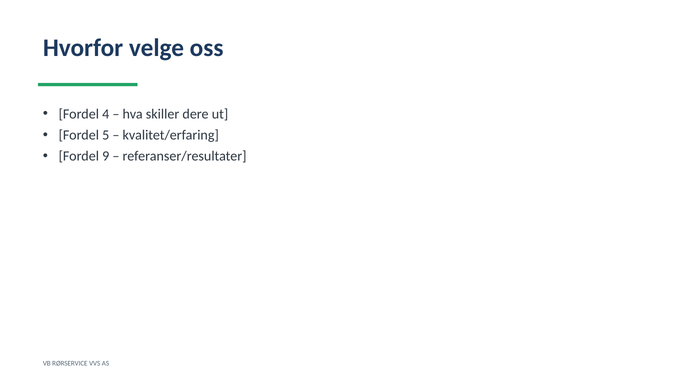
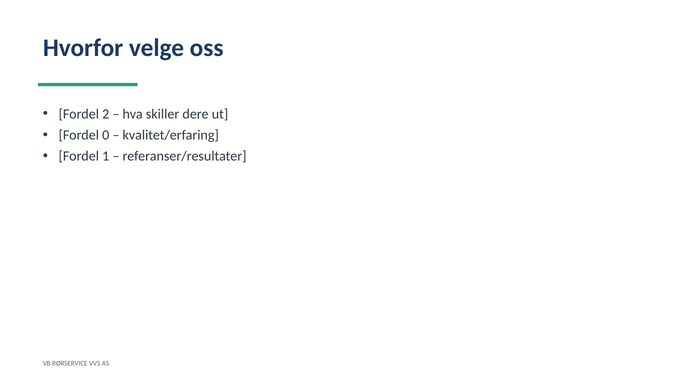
4: 4 -> 2 (106, 114)
5: 5 -> 0 (106, 135)
9: 9 -> 1 (106, 156)
